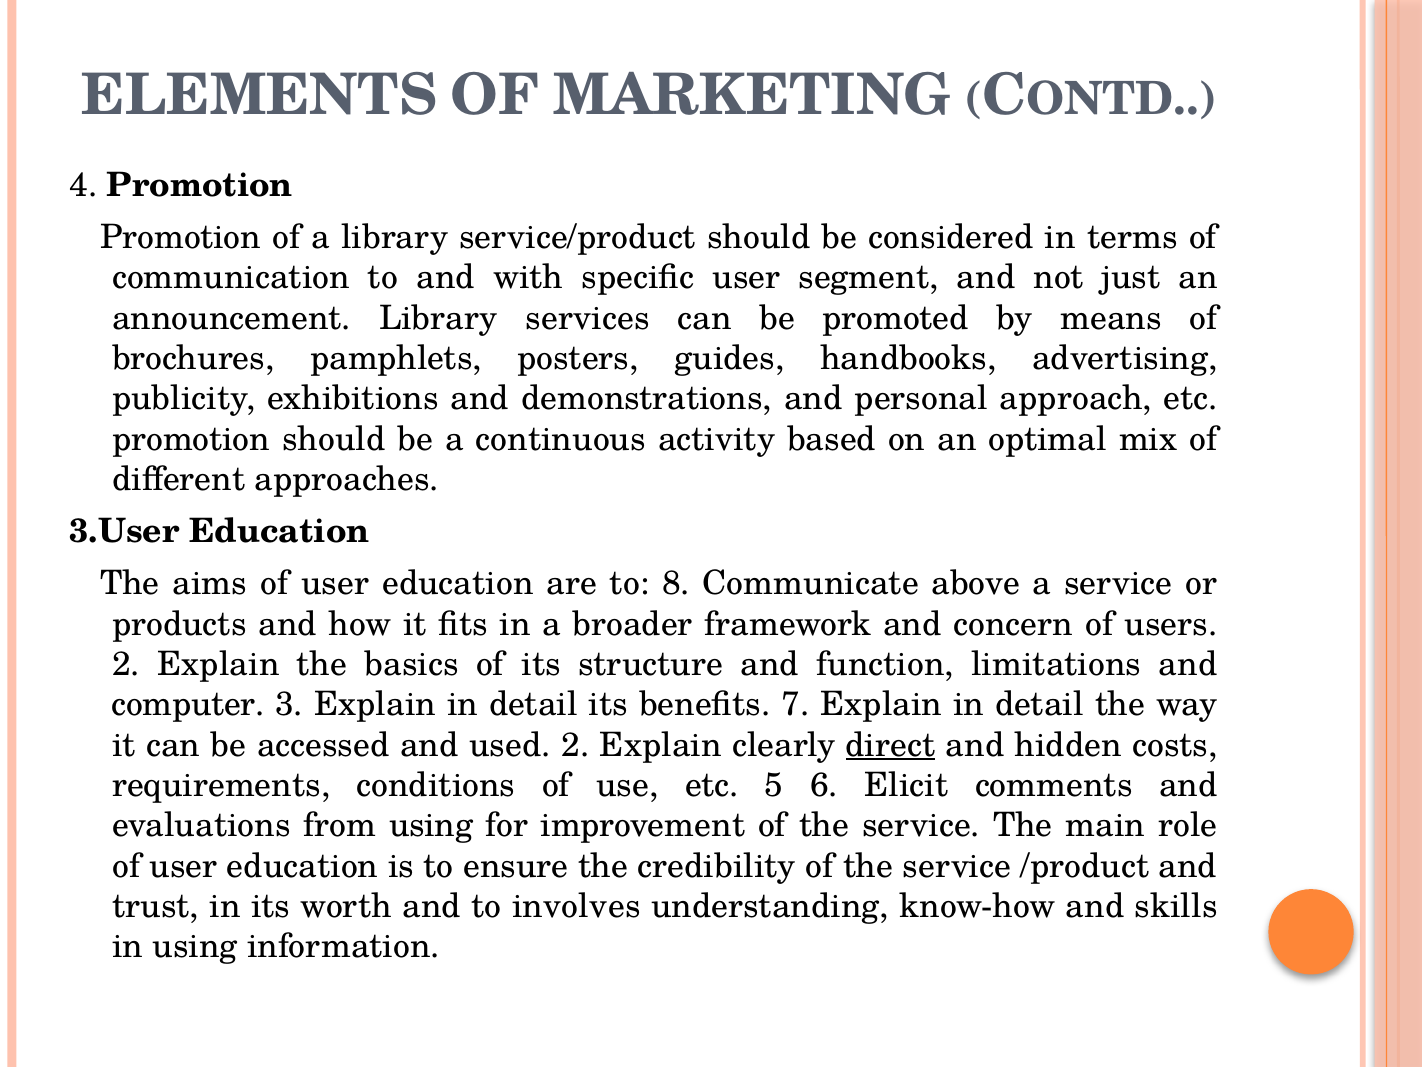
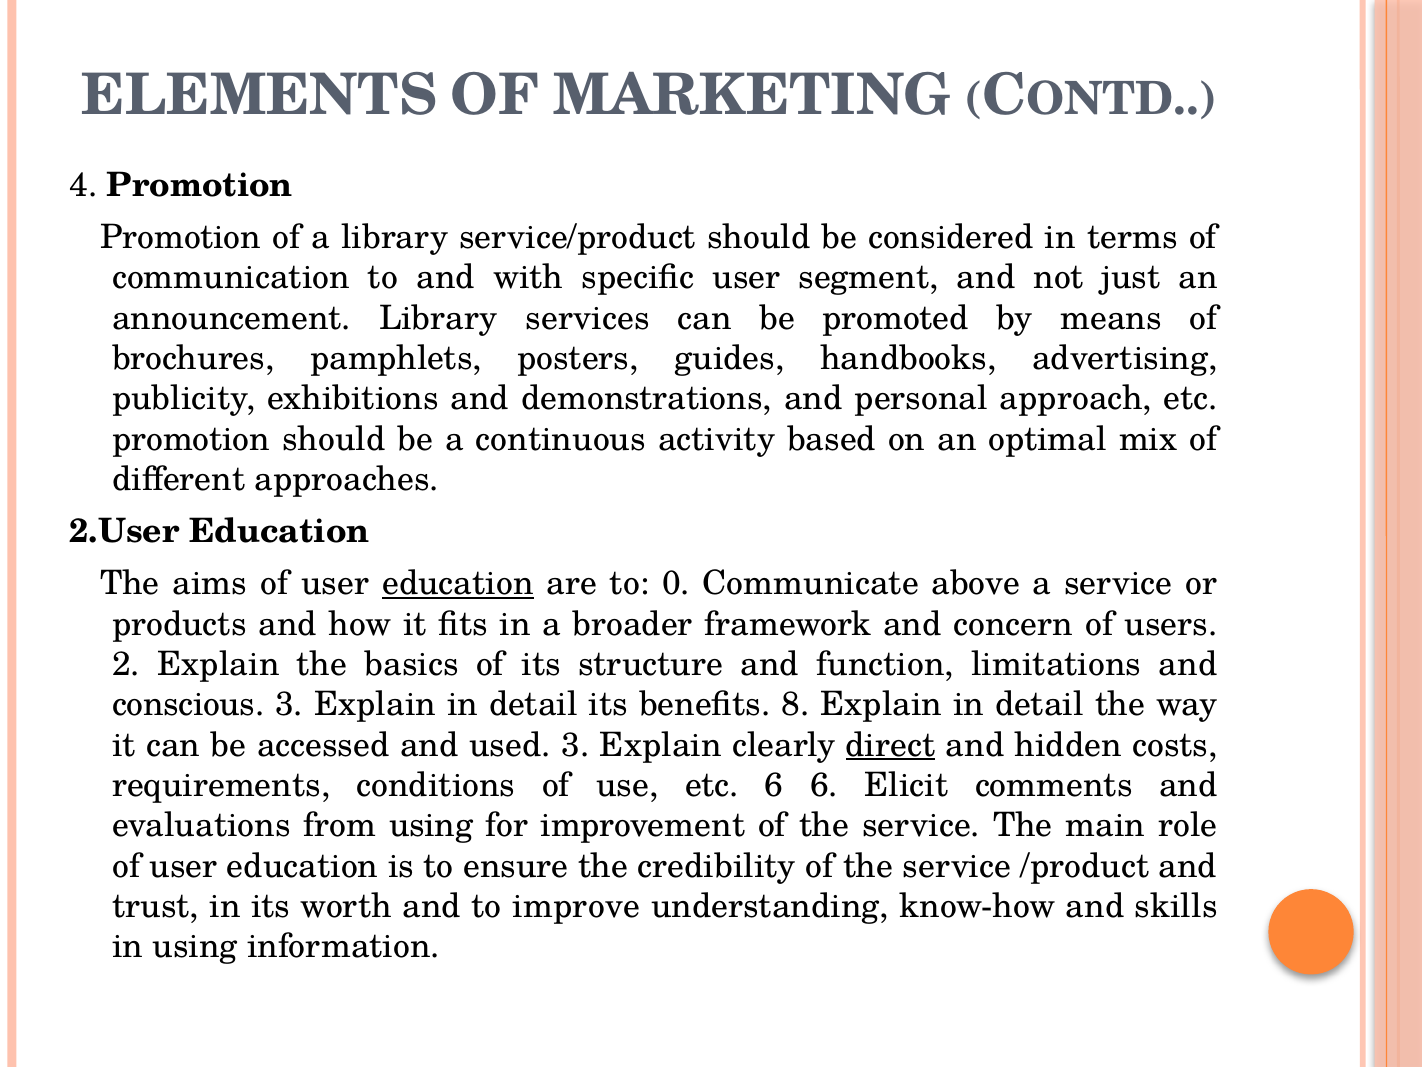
3.User: 3.User -> 2.User (125, 531)
education underline: none -> present (458, 583)
8: 8 -> 0 (676, 583)
computer: computer -> conscious (188, 704)
7: 7 -> 8 (796, 704)
used 2: 2 -> 3 (575, 745)
etc 5: 5 -> 6 (774, 785)
involves: involves -> improve (576, 906)
